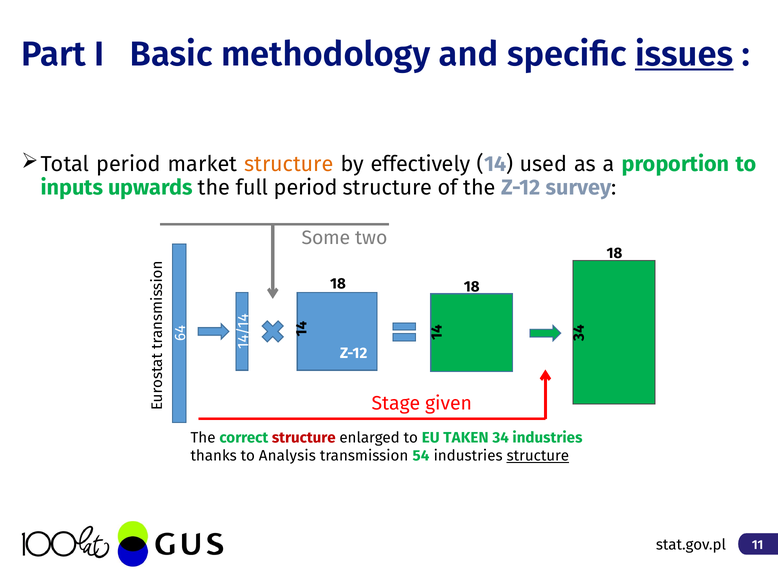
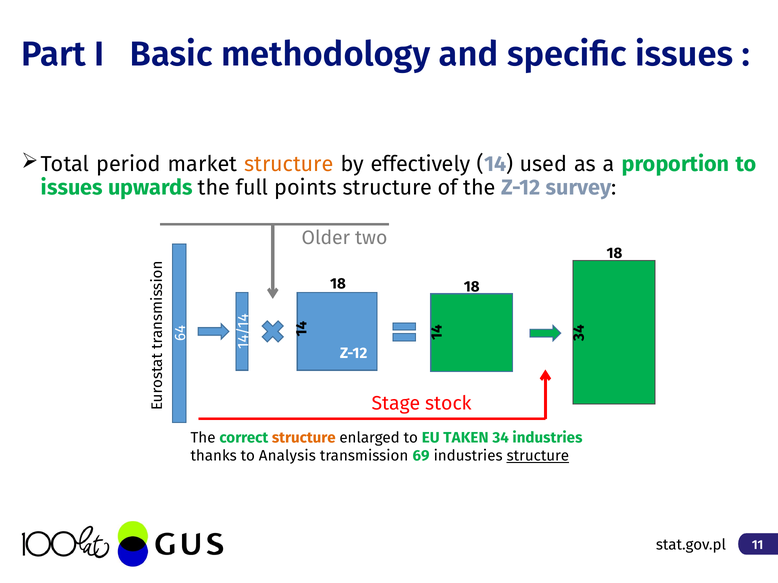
issues underline: present -> none (684, 55)
inputs: inputs -> issues (72, 188)
full period: period -> points (305, 188)
Some: Some -> Older (326, 238)
given: given -> stock (449, 404)
structure colour: red -> orange (304, 438)
54: 54 -> 69 (421, 456)
